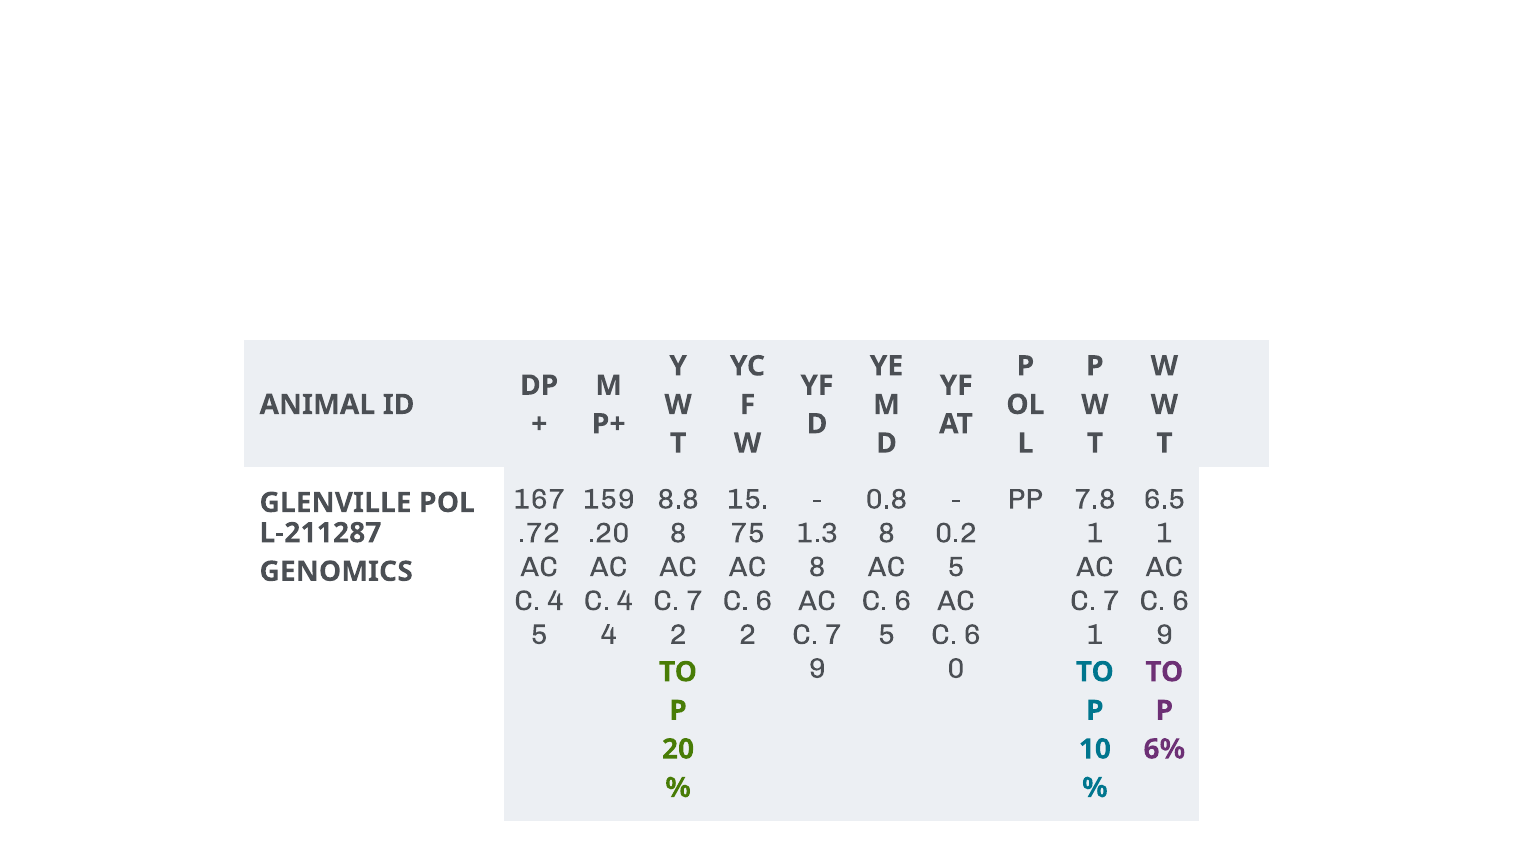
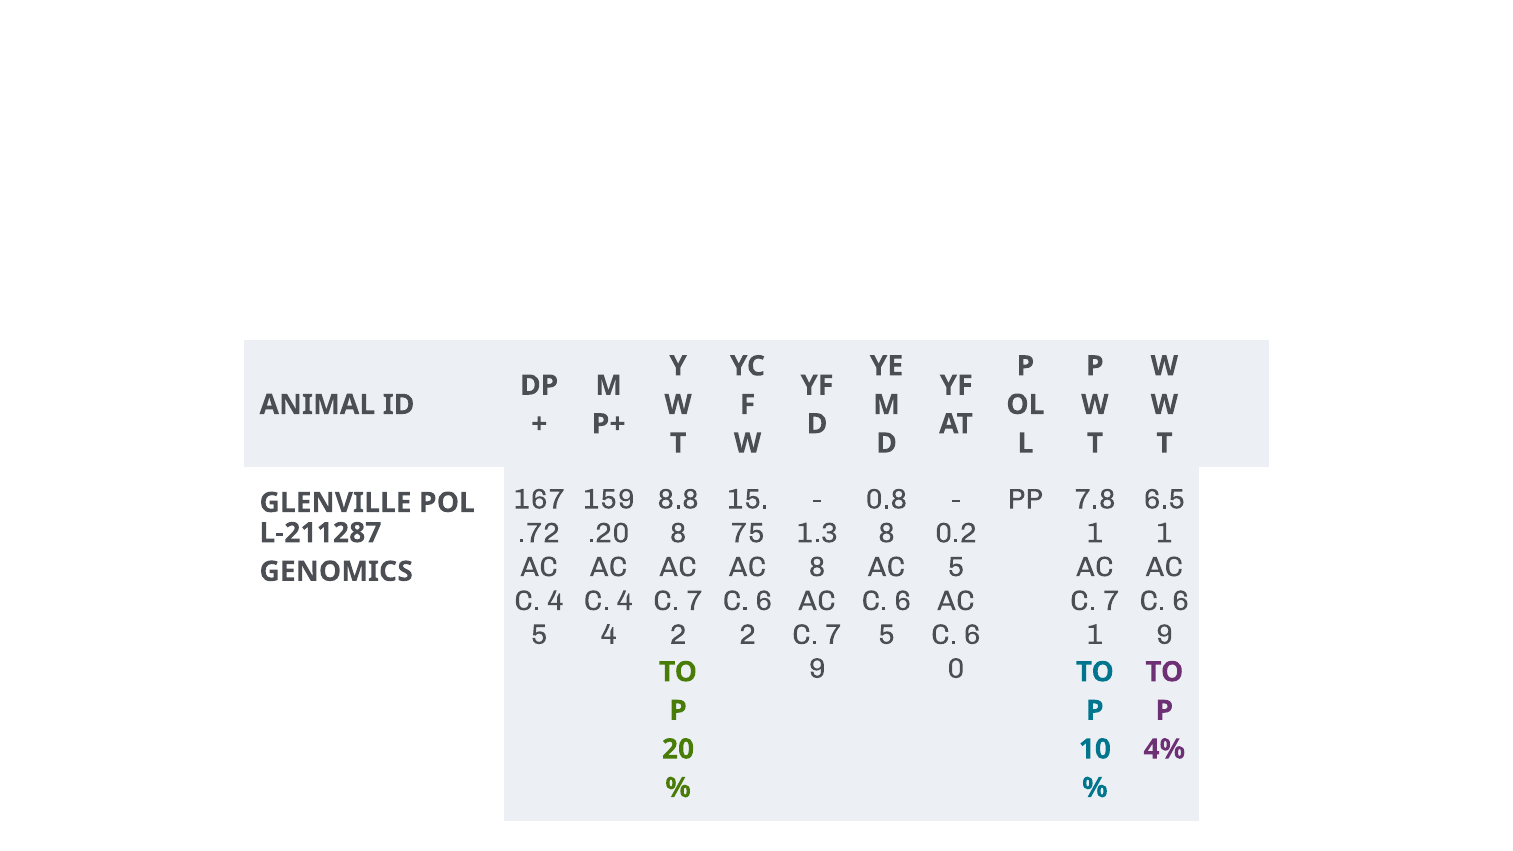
6%: 6% -> 4% (1164, 749)
